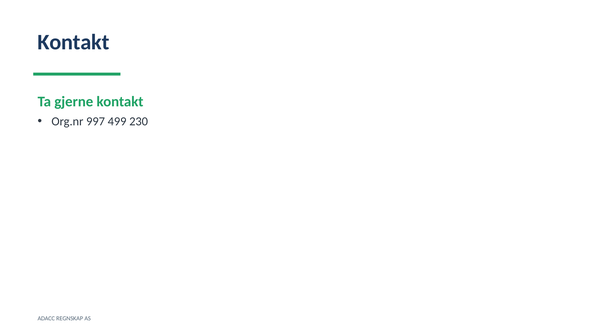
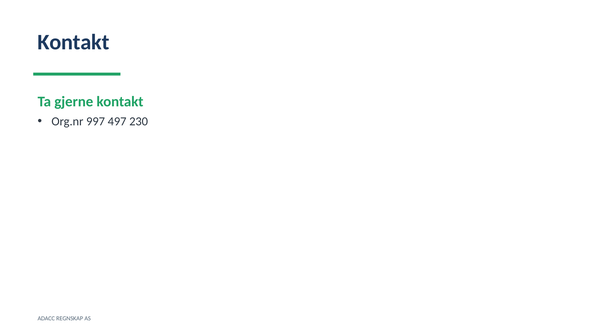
499: 499 -> 497 (117, 122)
